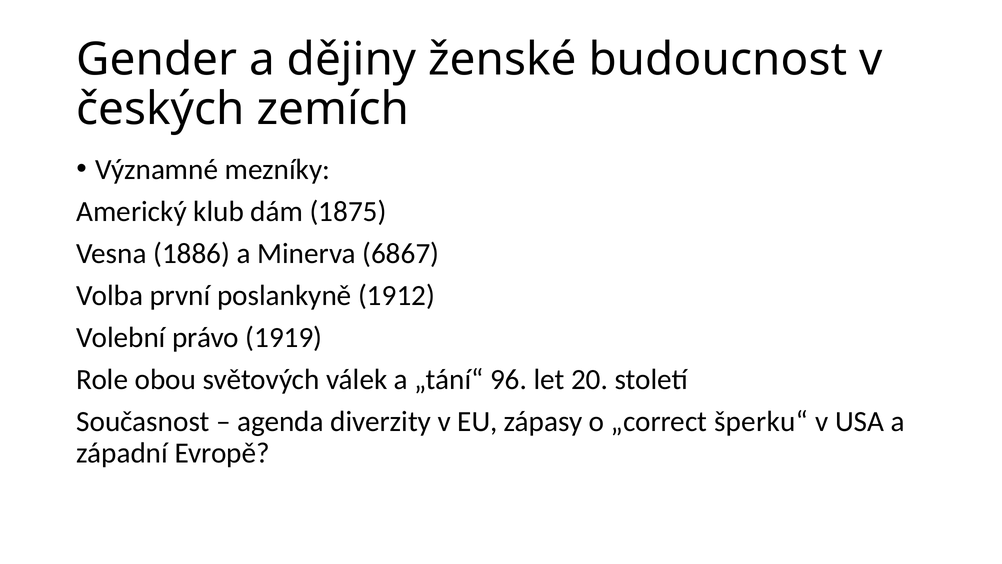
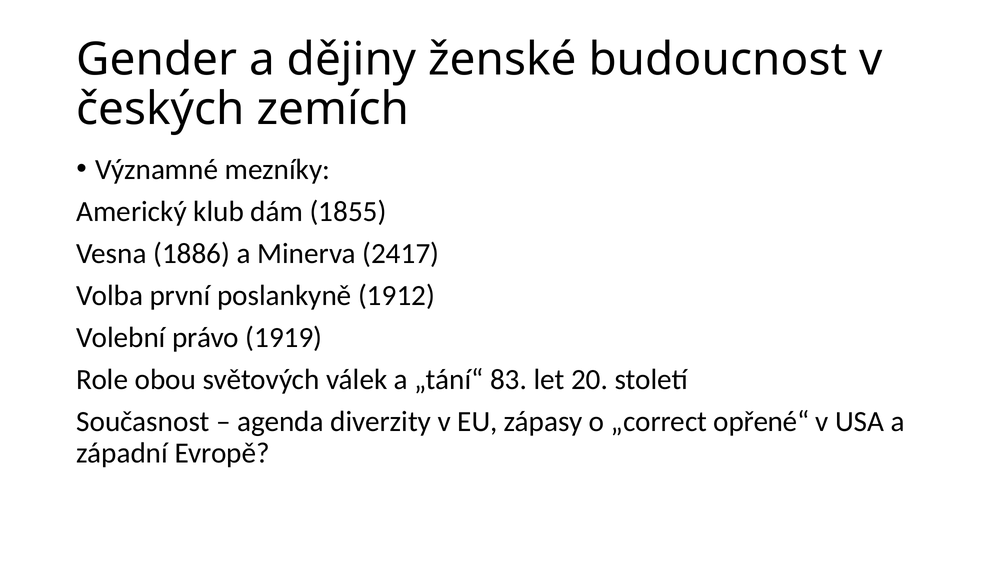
1875: 1875 -> 1855 (348, 211)
6867: 6867 -> 2417 (401, 253)
96: 96 -> 83 (509, 379)
šperku“: šperku“ -> opřené“ (761, 421)
